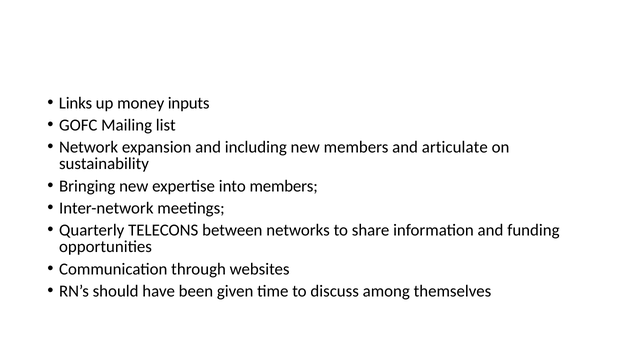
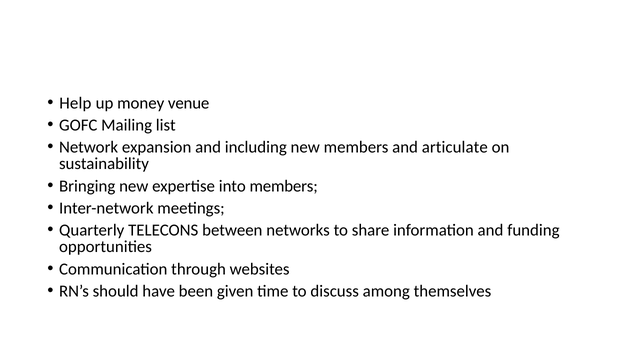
Links: Links -> Help (75, 103)
inputs: inputs -> venue (189, 103)
